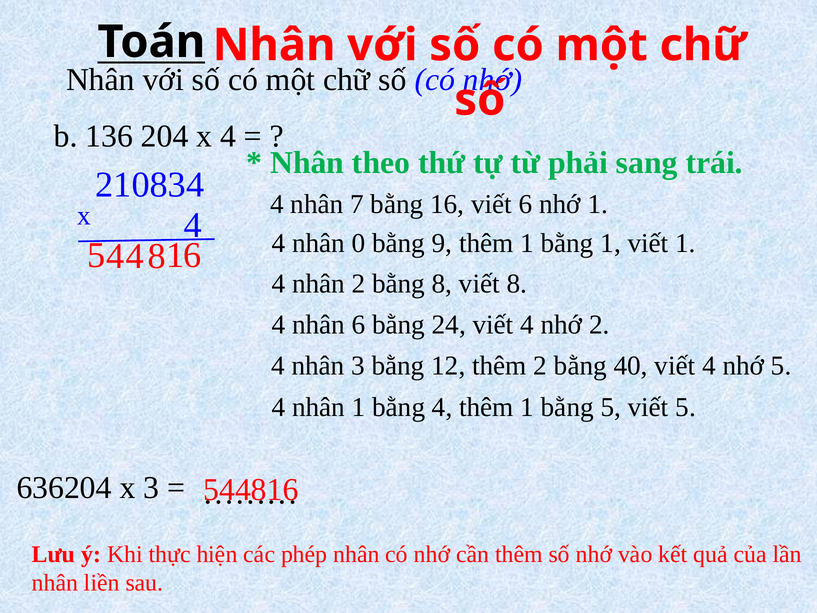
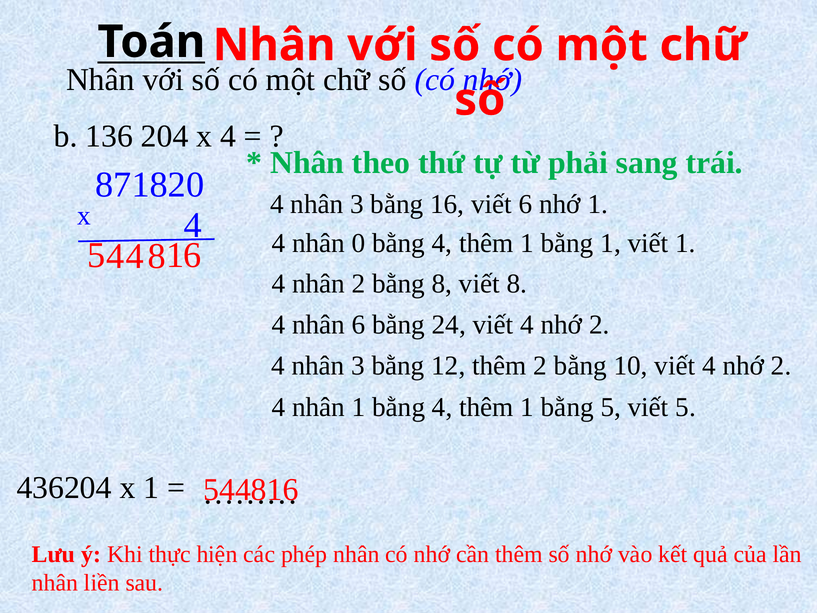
210834: 210834 -> 871820 (150, 185)
7: 7 -> 3 (357, 204)
0 bằng 9: 9 -> 4 (442, 243)
40: 40 -> 10 (631, 365)
5: 5 -> 2 (781, 365)
636204: 636204 -> 436204 (64, 487)
x 3: 3 -> 1 (151, 487)
